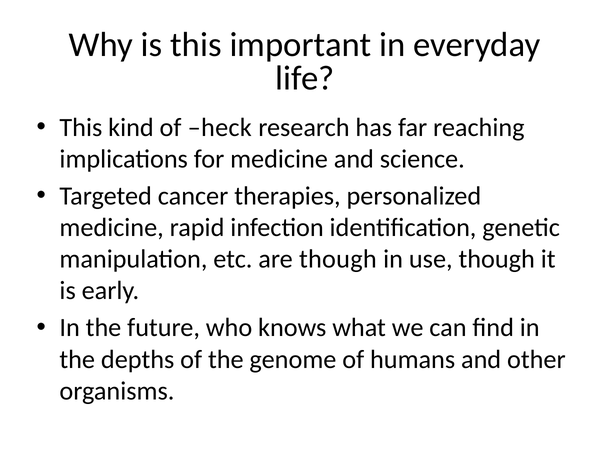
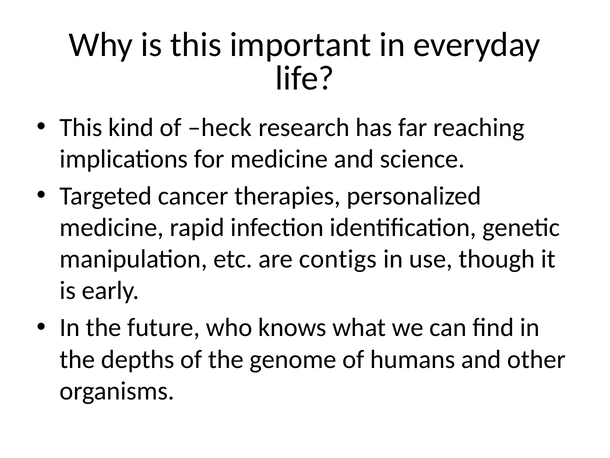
are though: though -> contigs (338, 259)
